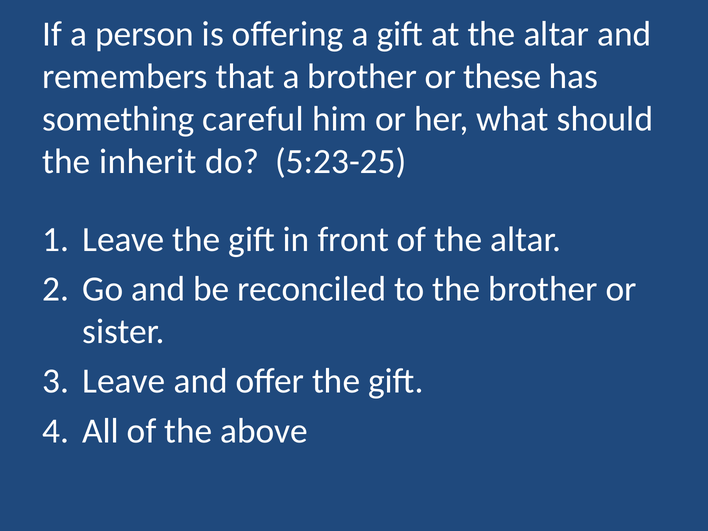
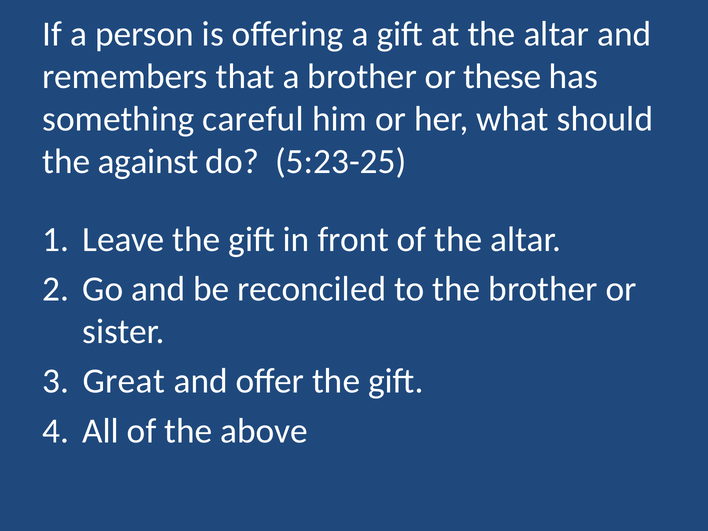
inherit: inherit -> against (148, 162)
Leave: Leave -> Great (124, 381)
